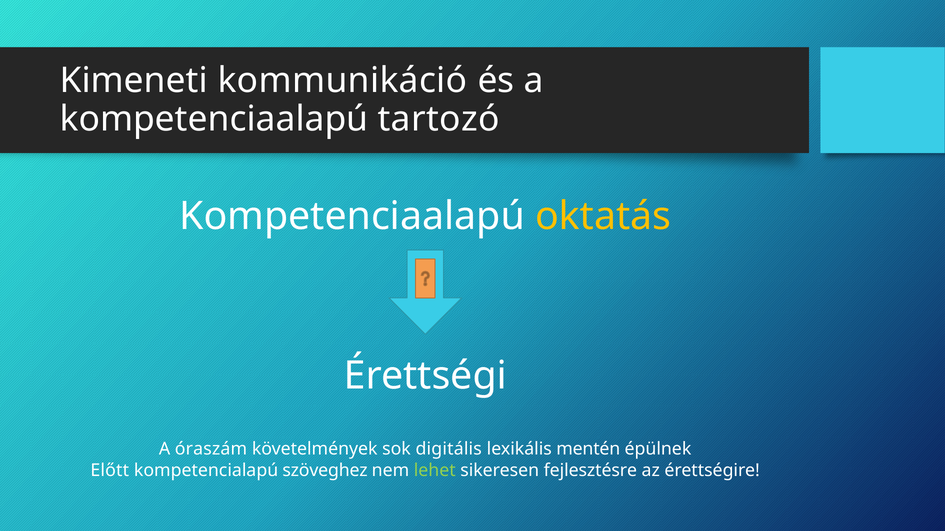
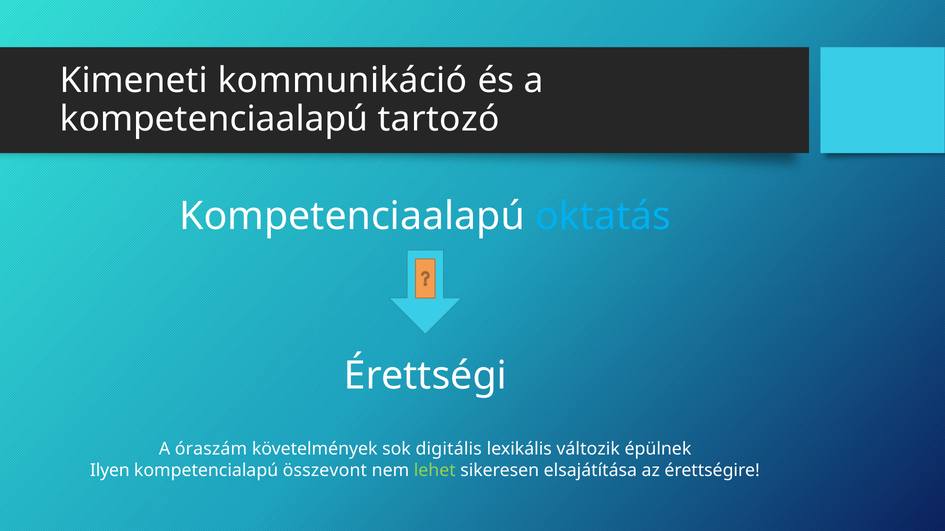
oktatás colour: yellow -> light blue (603, 216)
mentén: mentén -> változik (588, 450)
Előtt: Előtt -> Ilyen (110, 471)
szöveghez: szöveghez -> összevont (325, 471)
fejlesztésre: fejlesztésre -> elsajátítása (590, 471)
